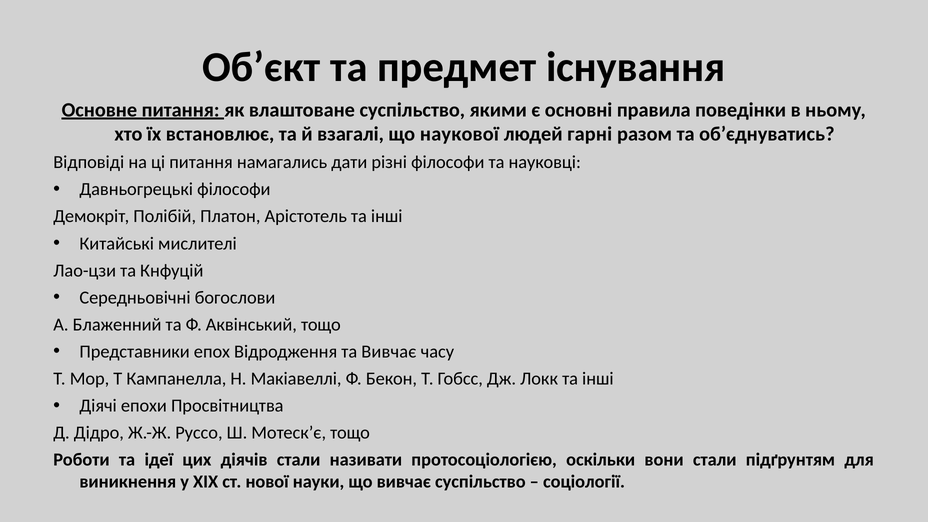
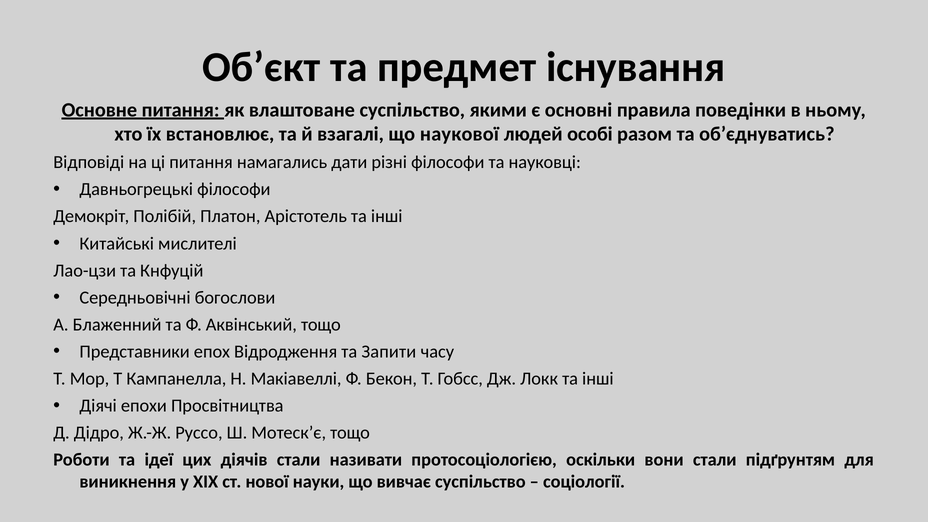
гарні: гарні -> особі (590, 134)
та Вивчає: Вивчає -> Запити (389, 352)
